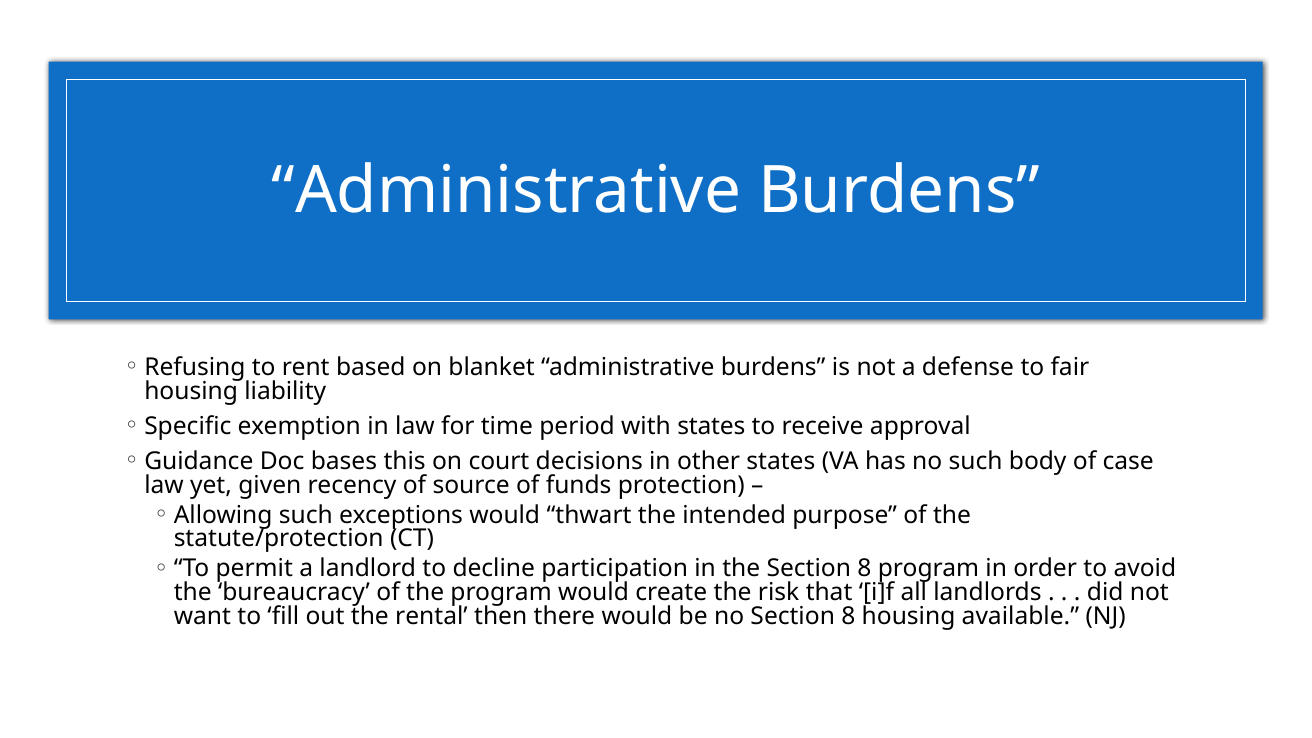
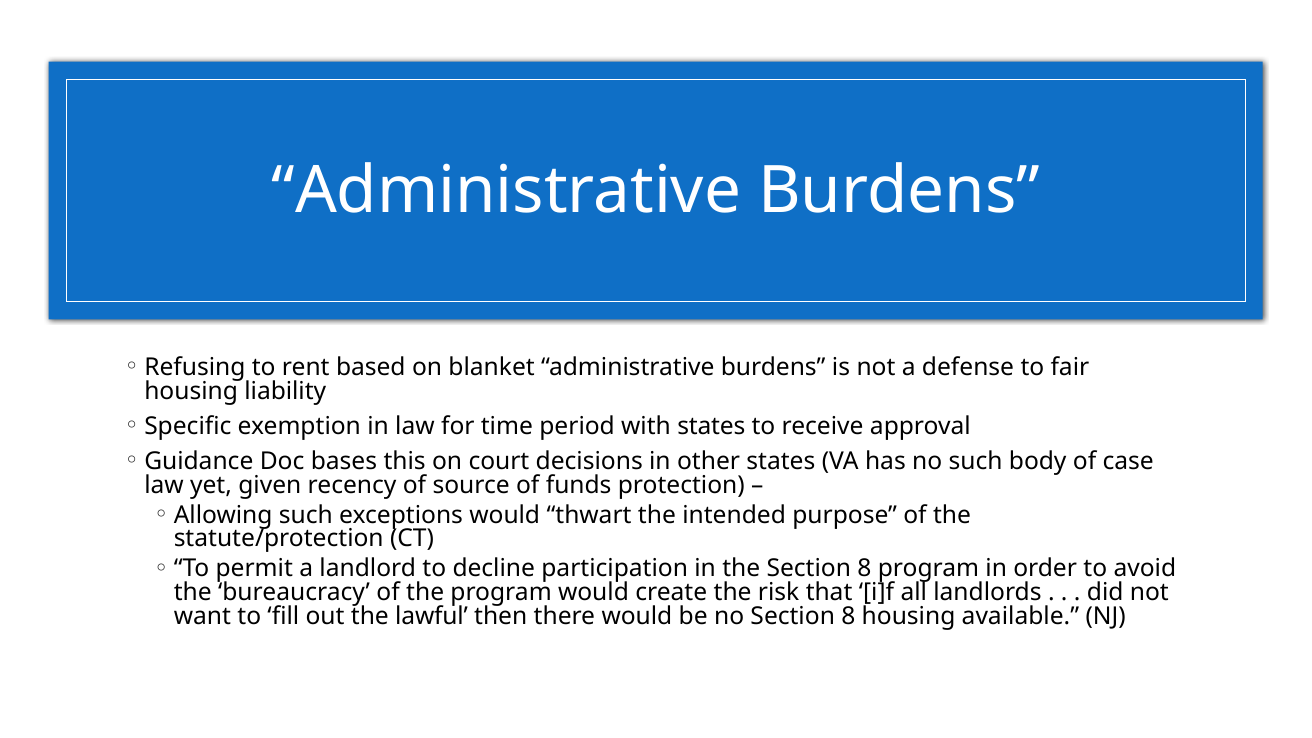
rental: rental -> lawful (432, 617)
